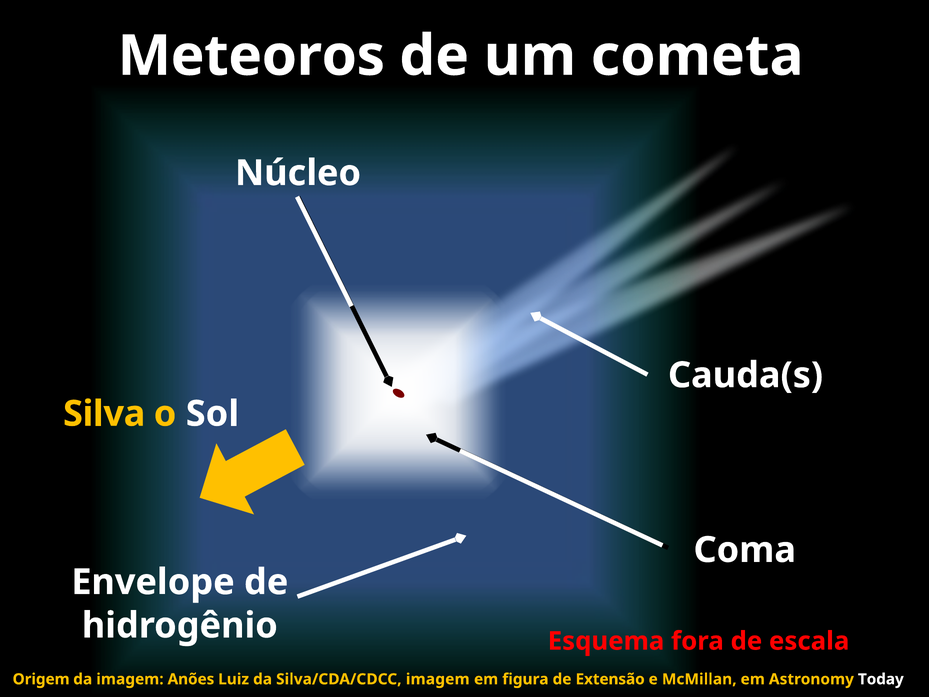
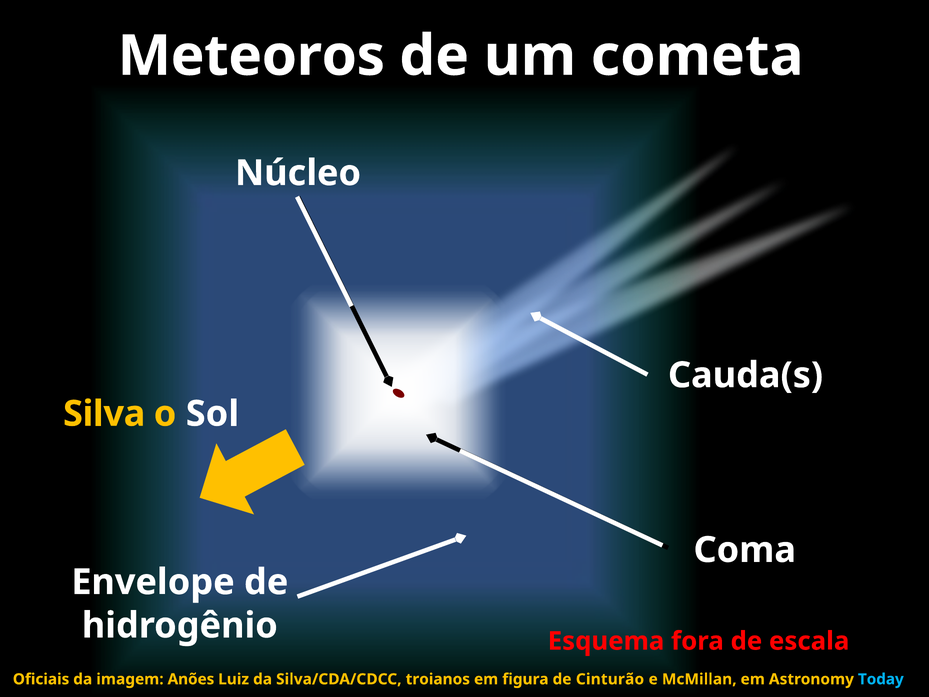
Origem: Origem -> Oficiais (41, 679)
Silva/CDA/CDCC imagem: imagem -> troianos (438, 679)
Extensão: Extensão -> Cinturão (610, 679)
Today colour: white -> light blue (881, 679)
